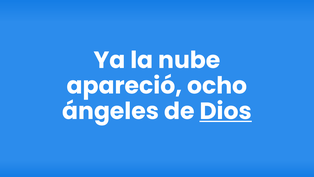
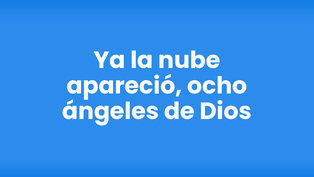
Dios underline: present -> none (226, 111)
